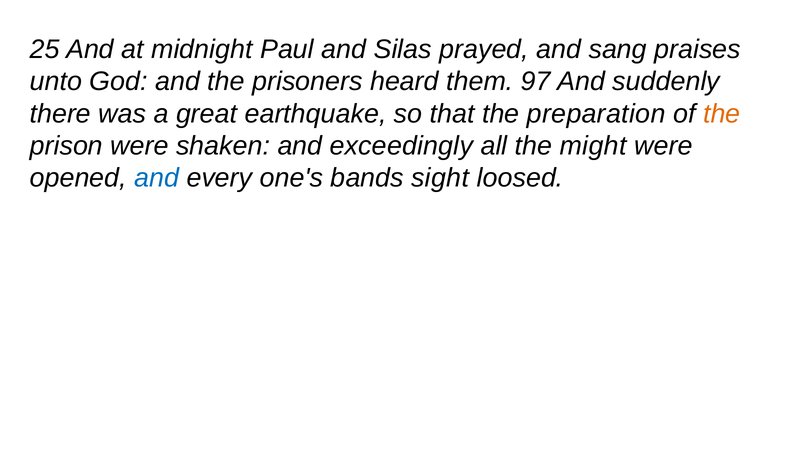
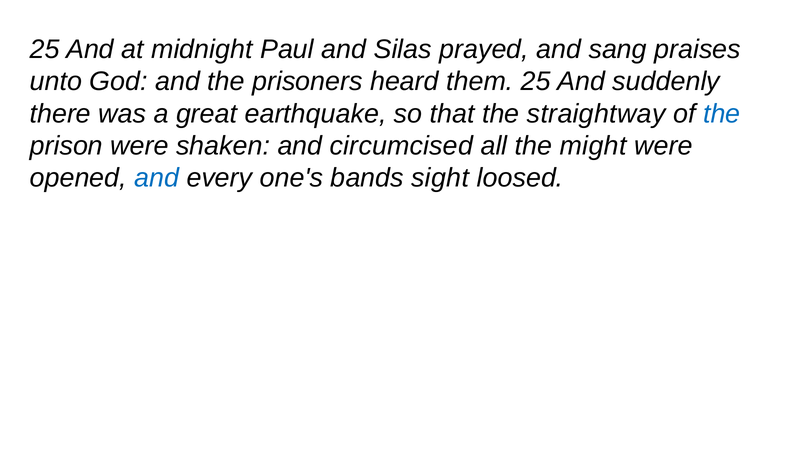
them 97: 97 -> 25 (536, 82)
preparation: preparation -> straightway (596, 114)
the colour: orange -> blue (722, 114)
exceedingly: exceedingly -> circumcised (401, 146)
